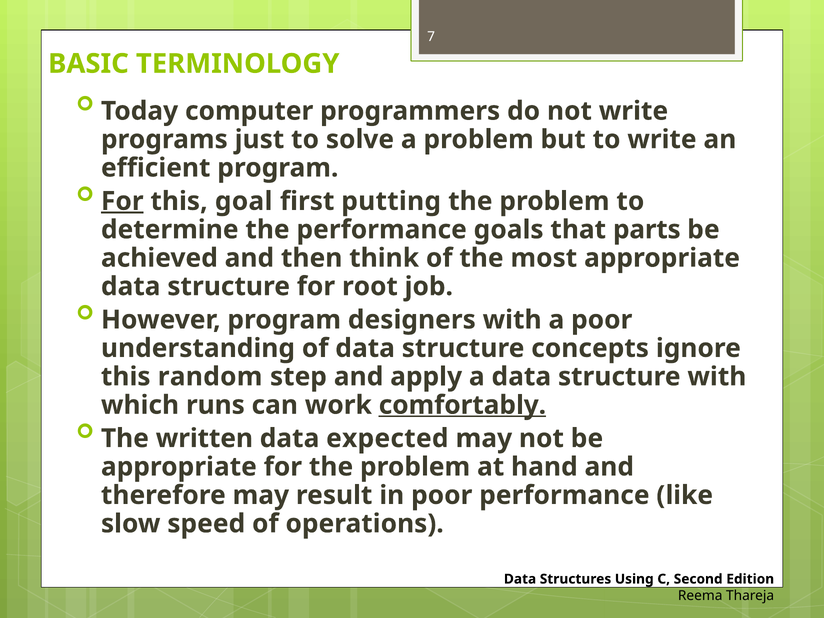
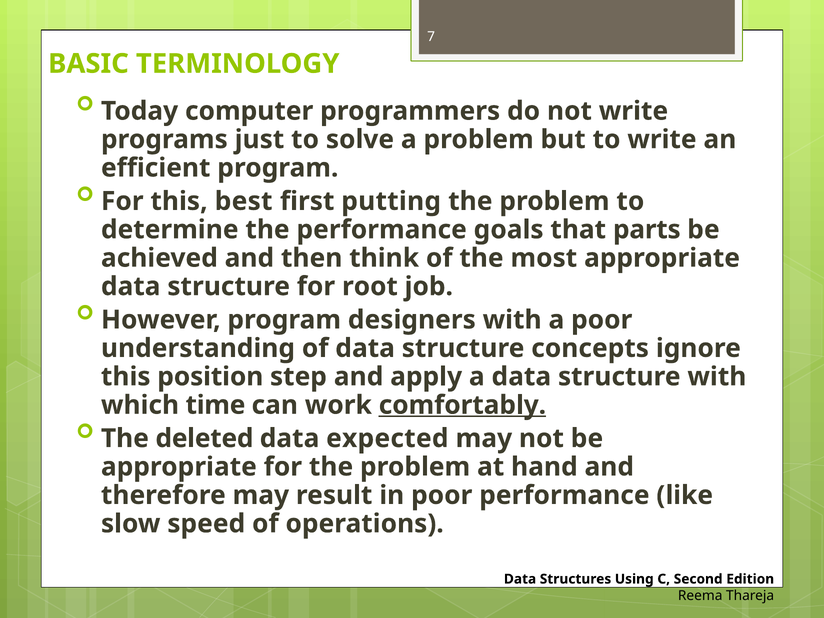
For underline: present -> none (122, 201)
goal: goal -> best (244, 201)
random: random -> position (210, 377)
runs: runs -> time (215, 405)
written: written -> deleted (204, 438)
